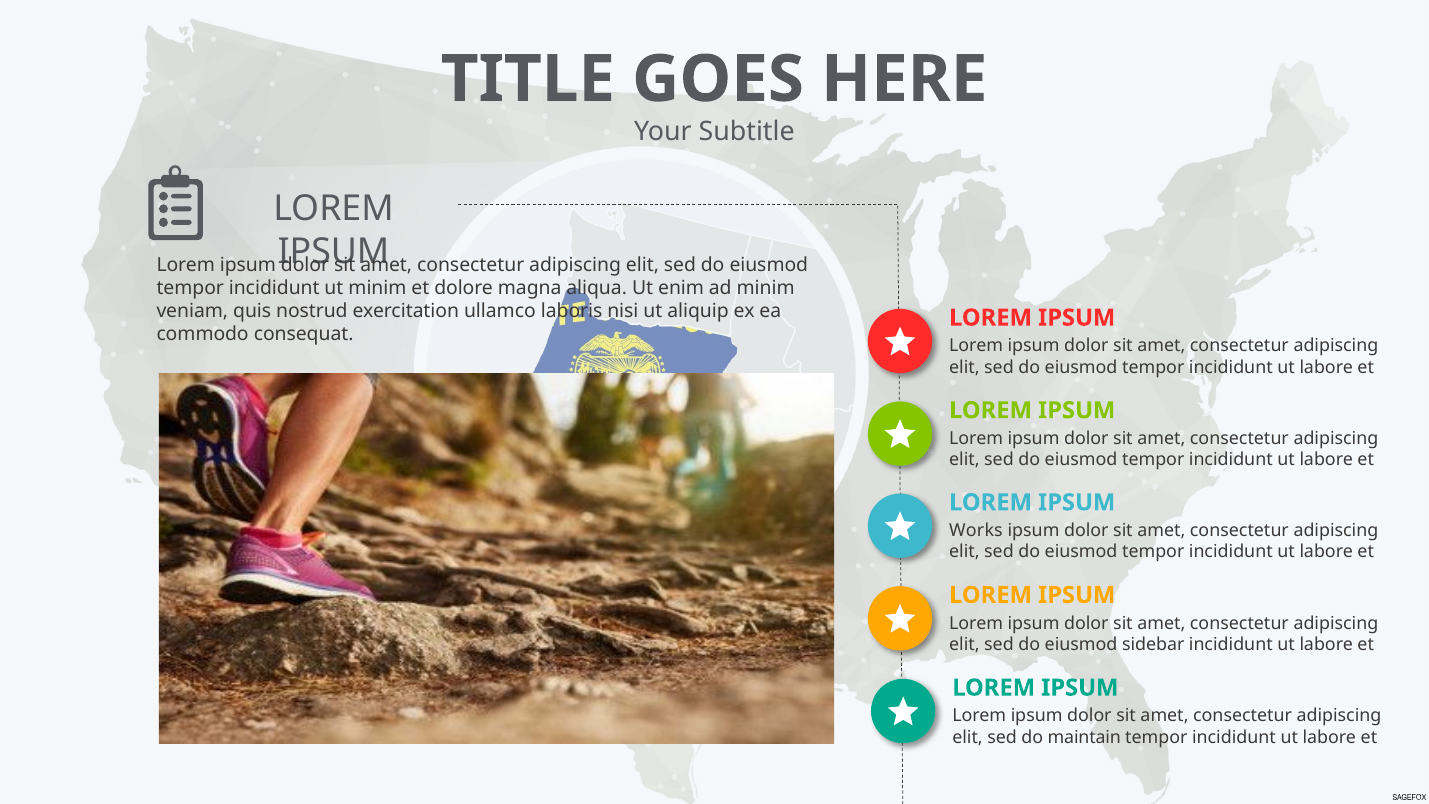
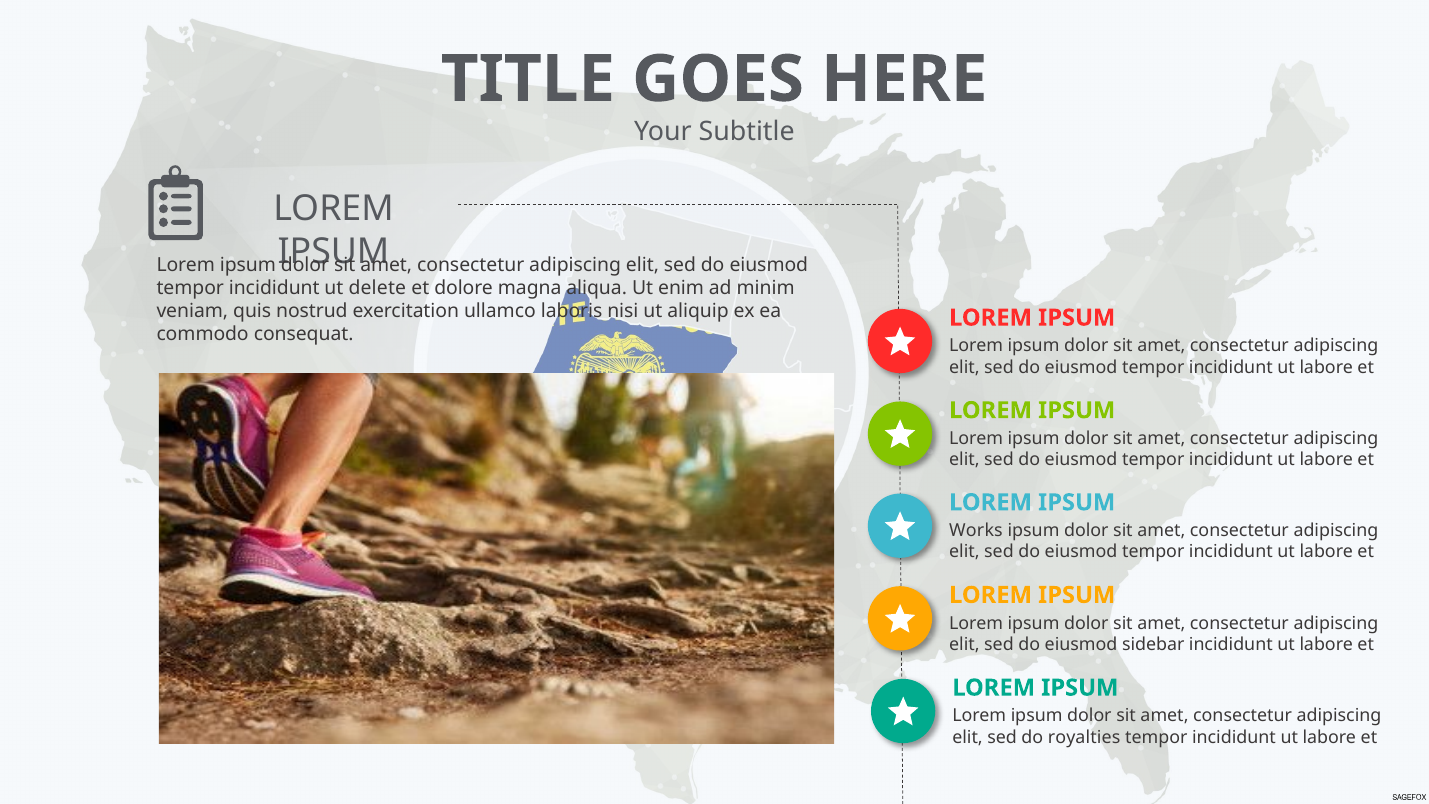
ut minim: minim -> delete (377, 288)
maintain: maintain -> royalties (1084, 737)
